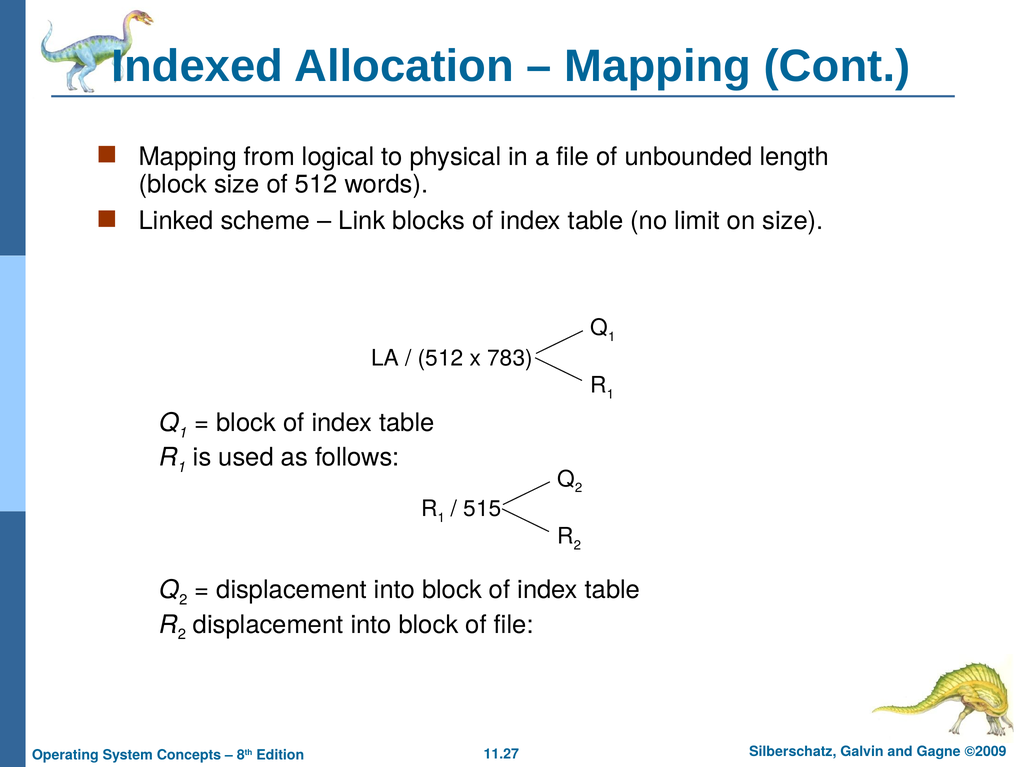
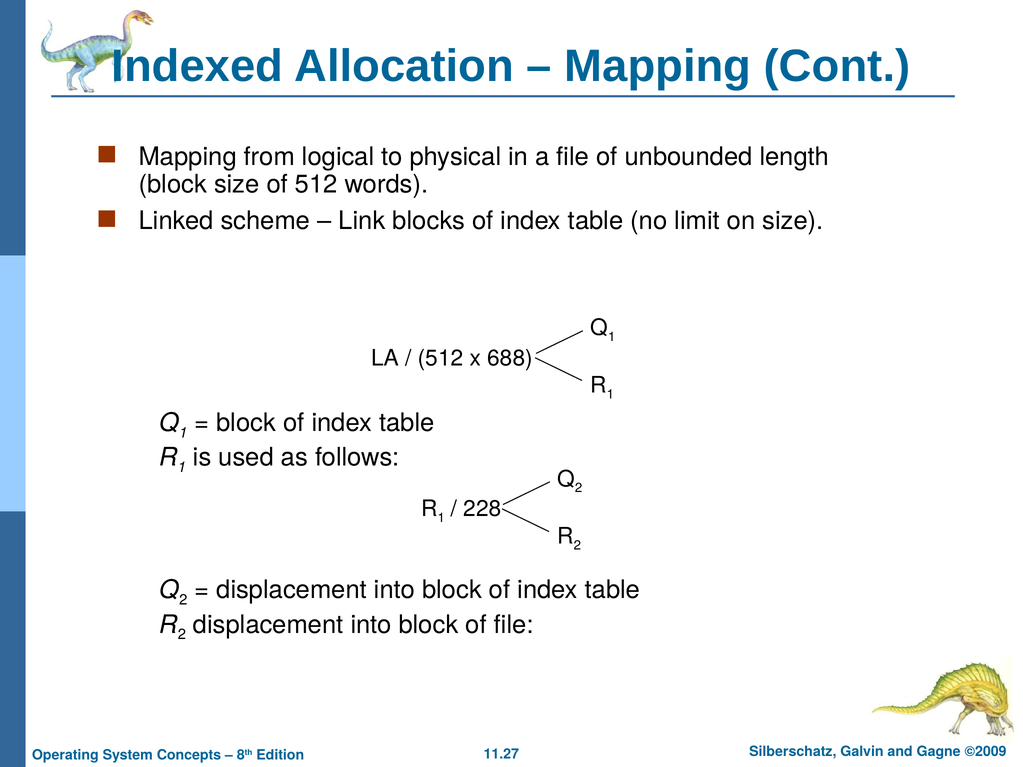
783: 783 -> 688 (510, 358)
515: 515 -> 228 (482, 509)
